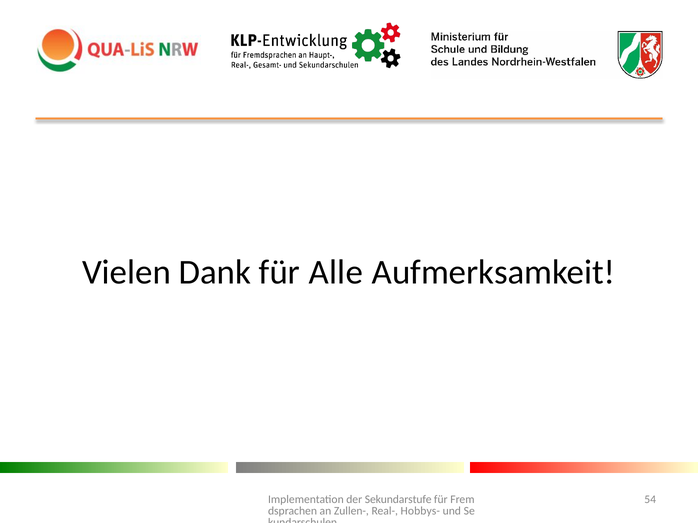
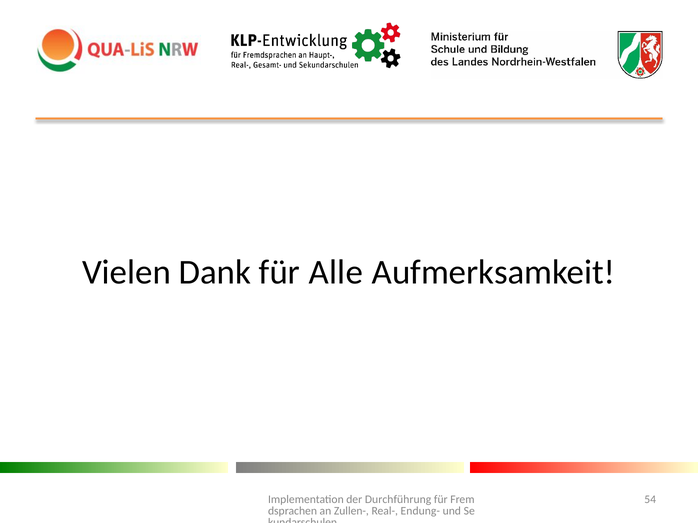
Sekundarstufe: Sekundarstufe -> Durchführung (398, 500)
Hobbys-: Hobbys- -> Endung- (420, 511)
